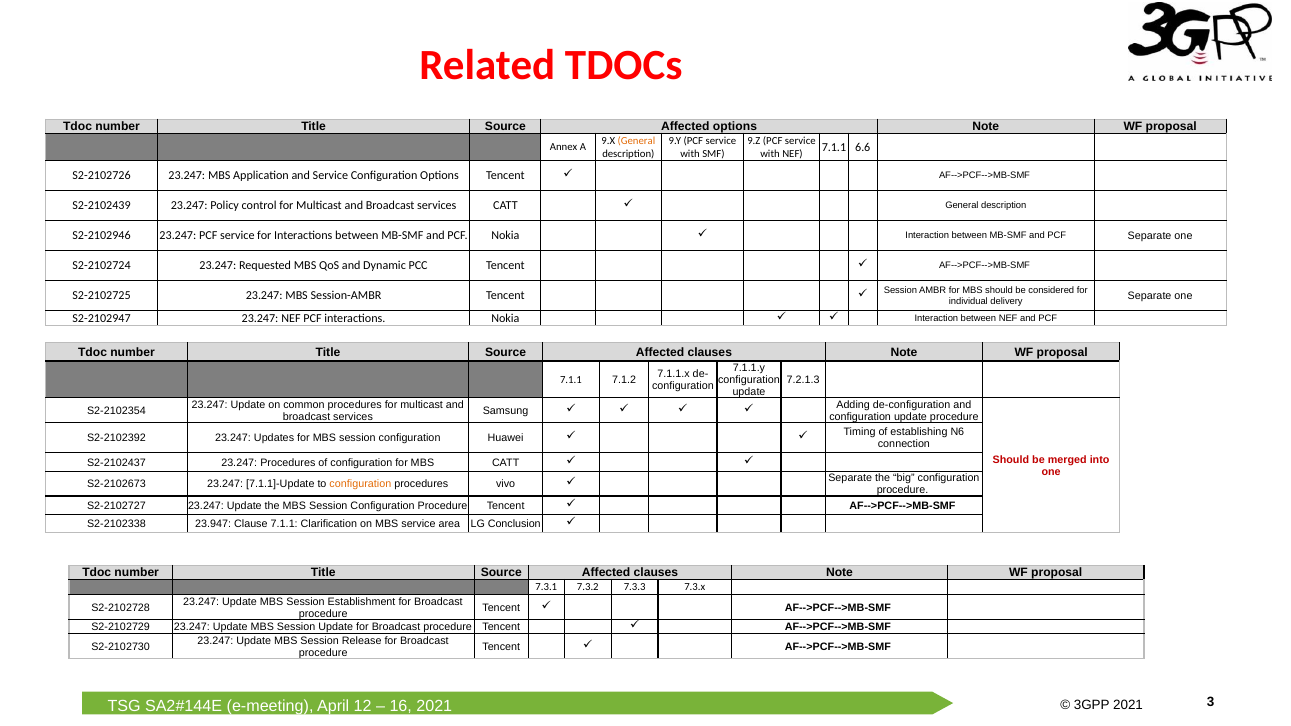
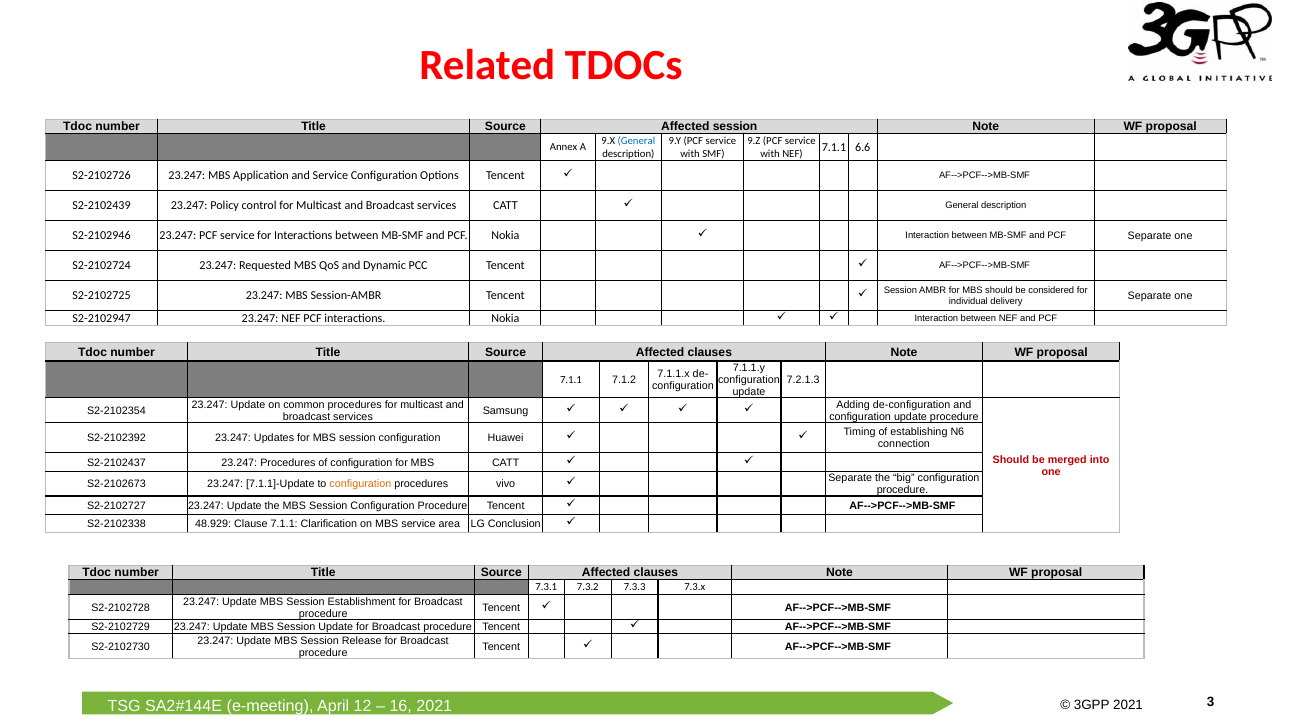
Affected options: options -> session (735, 127)
General colour: orange -> blue (636, 141)
23.947: 23.947 -> 48.929 (213, 524)
